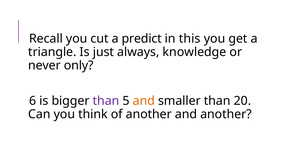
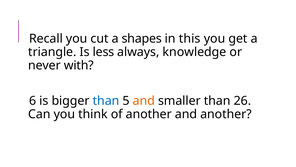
predict: predict -> shapes (142, 39)
just: just -> less (104, 52)
only: only -> with (79, 65)
than colour: purple -> blue (106, 100)
20: 20 -> 26 (242, 100)
